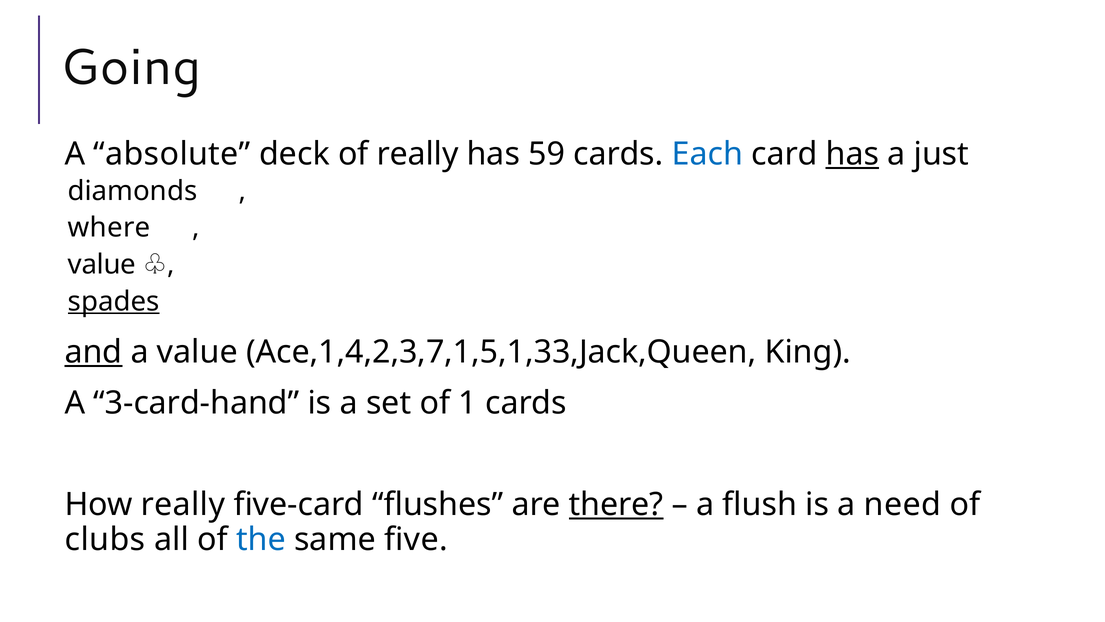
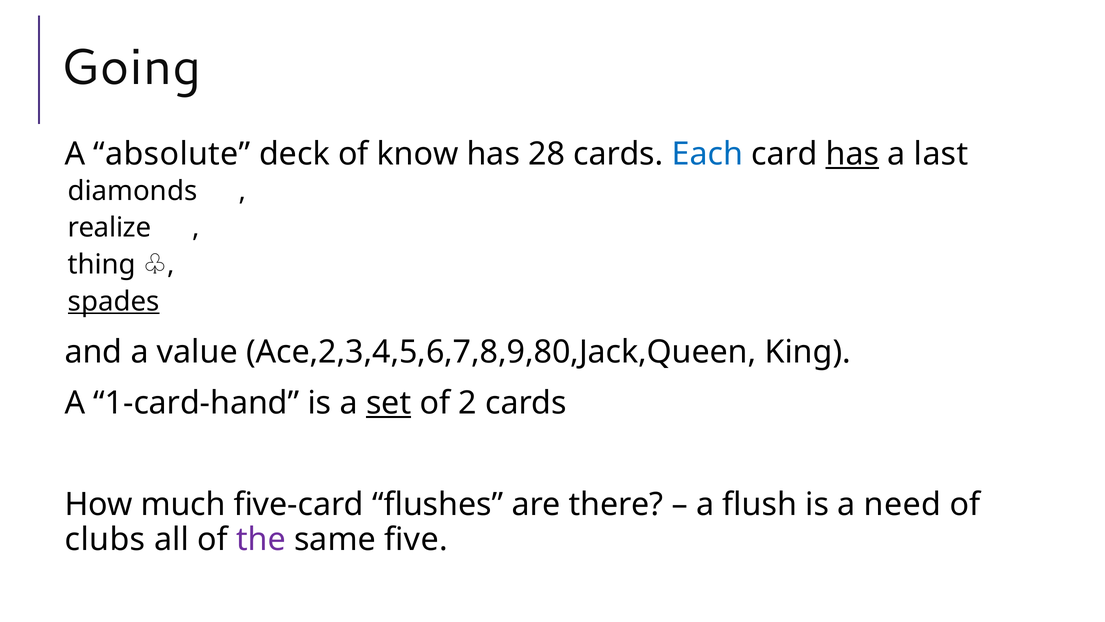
of really: really -> know (418, 154)
59: 59 -> 28 (547, 154)
just: just -> last (941, 154)
where: where -> realize (109, 228)
value: value -> thing (102, 264)
and underline: present -> none (93, 352)
Ace,1,4,2,3,7,1,5,1,33,Jack,Queen: Ace,1,4,2,3,7,1,5,1,33,Jack,Queen -> Ace,2,3,4,5,6,7,8,9,80,Jack,Queen (501, 352)
3-card-hand: 3-card-hand -> 1-card-hand (196, 403)
set underline: none -> present (389, 403)
1: 1 -> 2 (468, 403)
How really: really -> much (183, 504)
there underline: present -> none (616, 504)
the colour: blue -> purple (261, 539)
